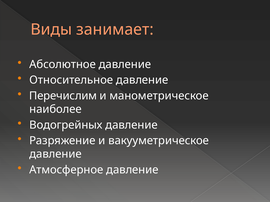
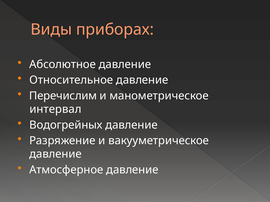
занимает: занимает -> приборах (115, 30)
наиболее: наиболее -> интервал (55, 109)
